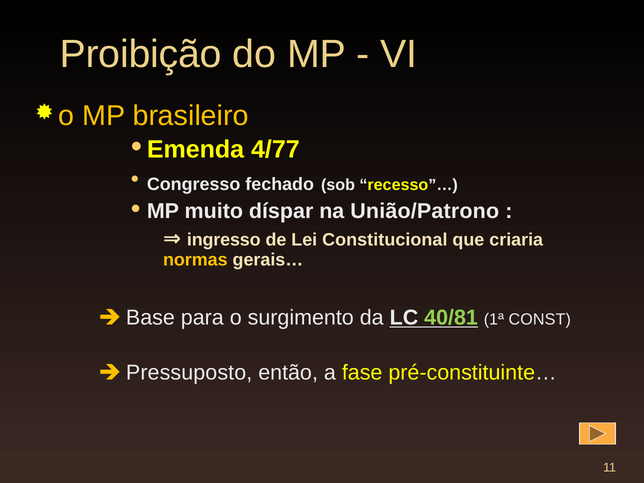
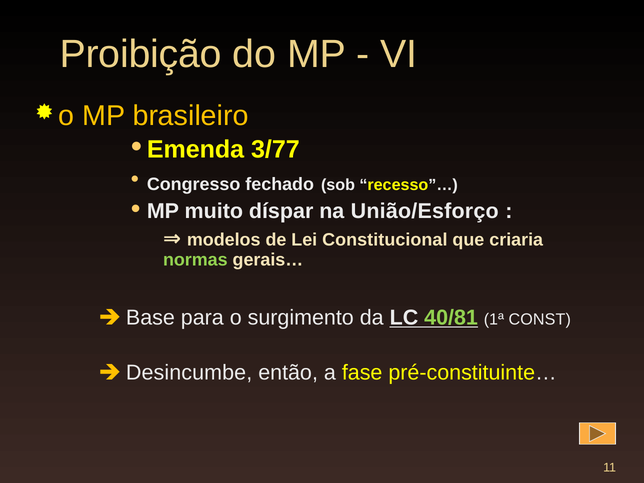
4/77: 4/77 -> 3/77 (275, 150)
União/Patrono: União/Patrono -> União/Esforço (425, 211)
ingresso: ingresso -> modelos (224, 240)
normas colour: yellow -> light green (195, 260)
Pressuposto: Pressuposto -> Desincumbe (189, 372)
